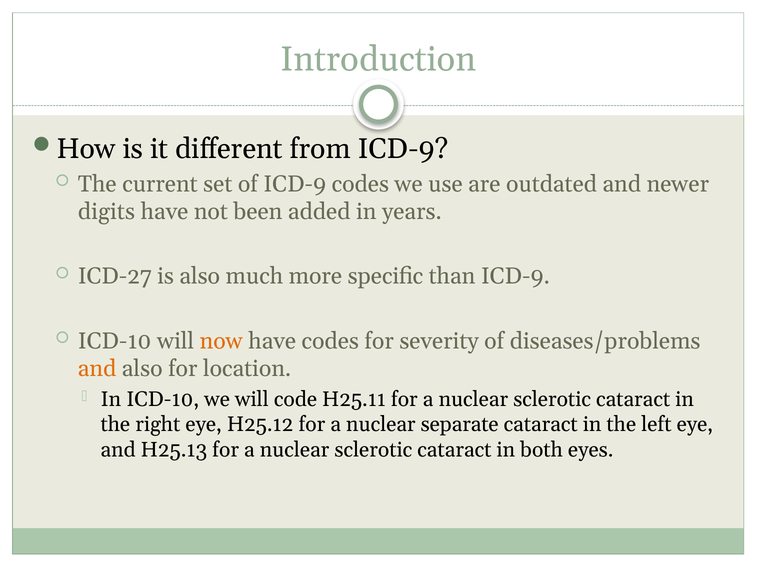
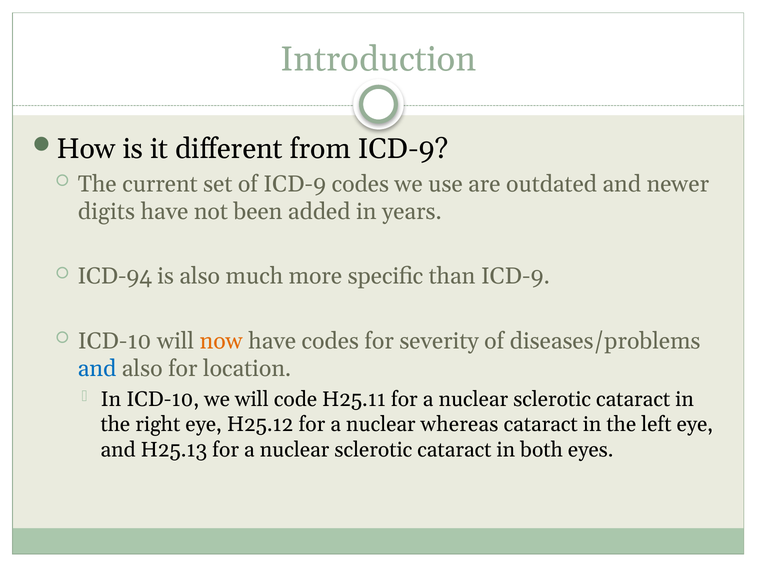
ICD-27: ICD-27 -> ICD-94 (115, 277)
and colour: orange -> blue (97, 369)
separate: separate -> whereas (460, 425)
